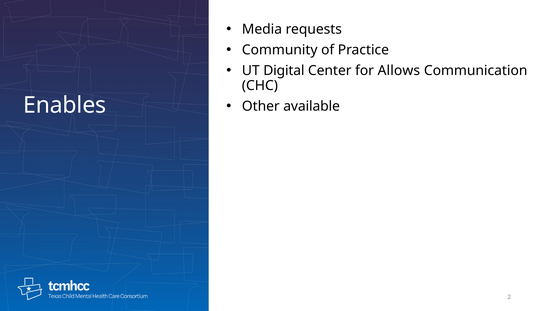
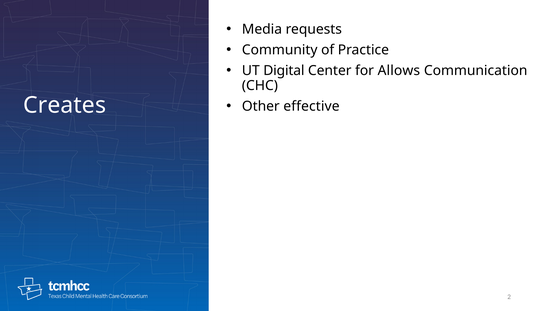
Enables: Enables -> Creates (65, 105)
available: available -> effective (311, 106)
